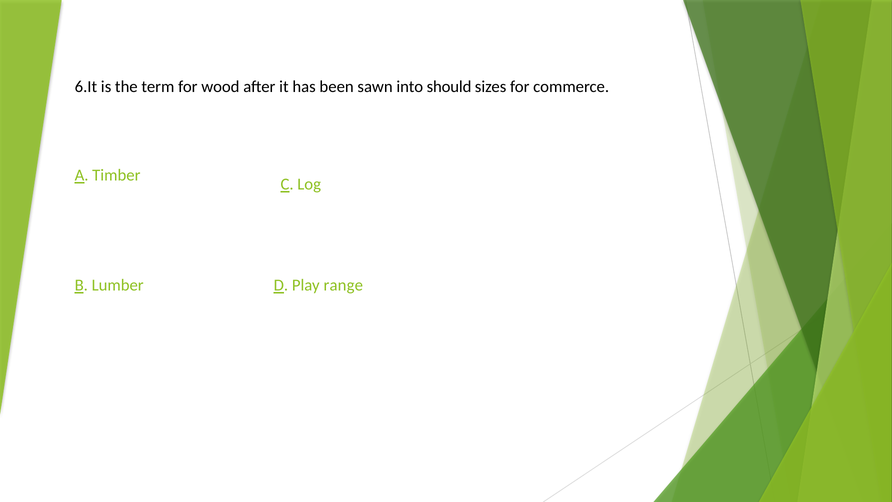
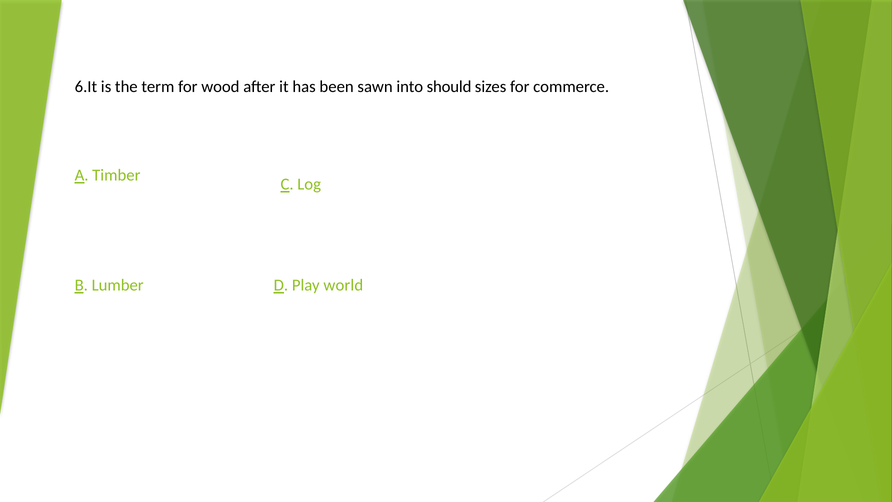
range: range -> world (343, 285)
